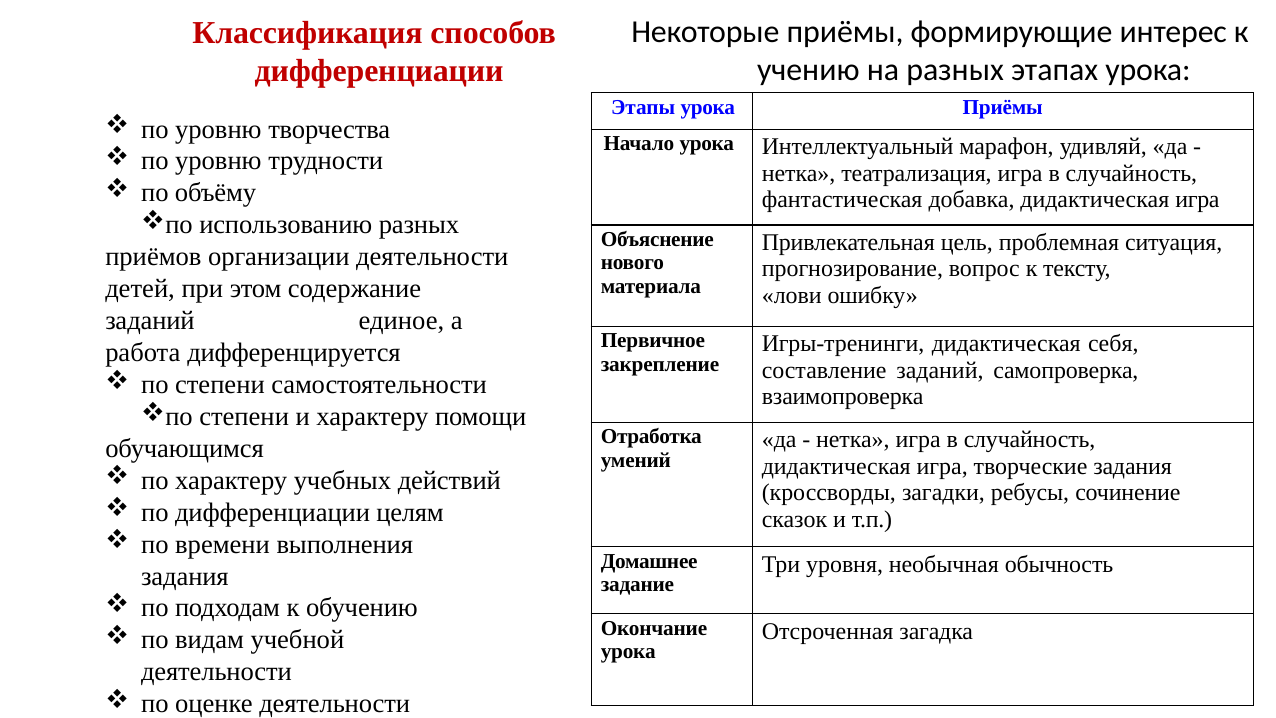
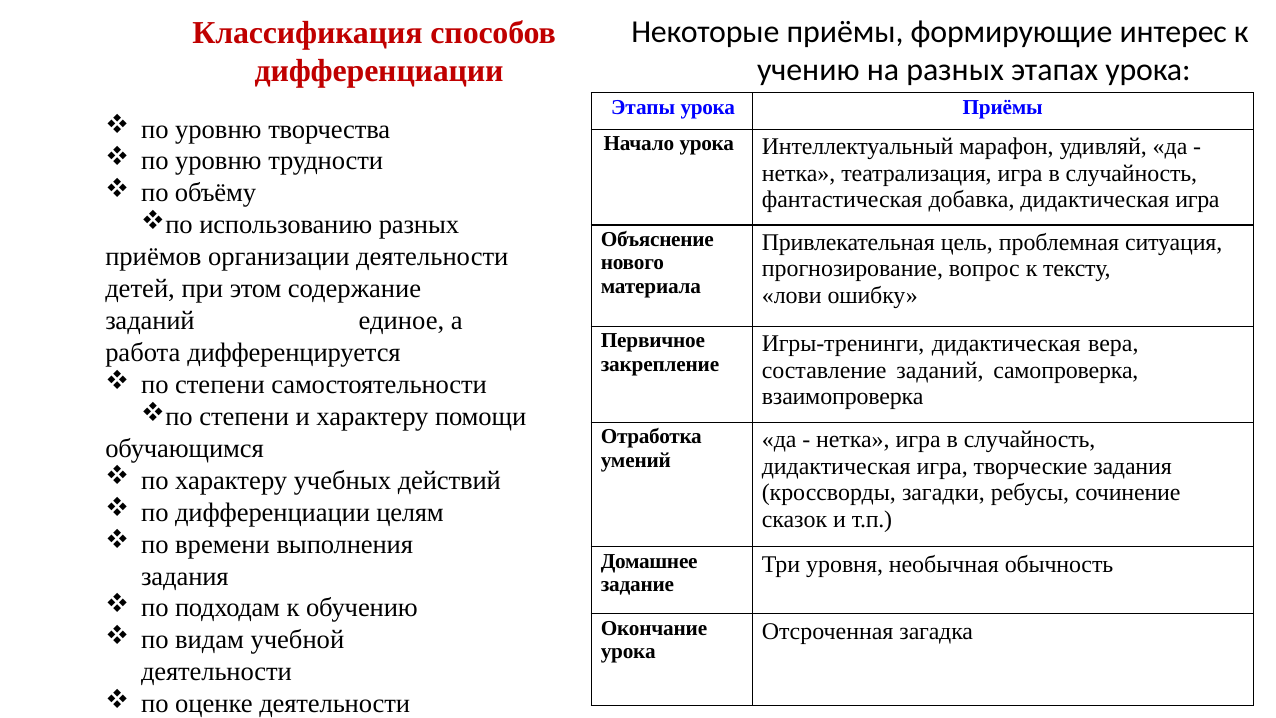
себя: себя -> вера (1113, 344)
